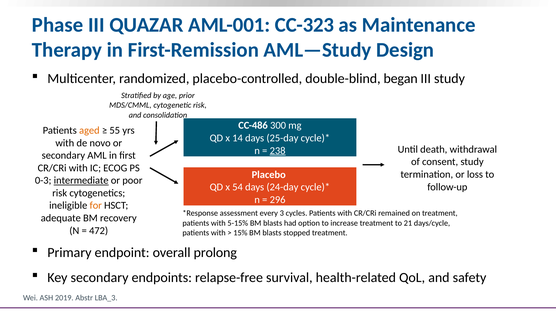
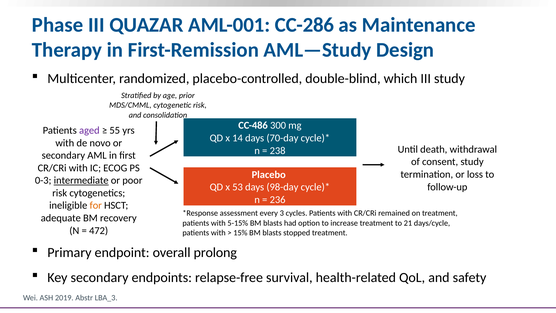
CC-323: CC-323 -> CC-286 (304, 25)
began: began -> which (401, 79)
aged colour: orange -> purple (89, 130)
25-day: 25-day -> 70-day (282, 138)
238 underline: present -> none (278, 150)
54: 54 -> 53 (238, 187)
24-day: 24-day -> 98-day (282, 187)
296: 296 -> 236 (278, 200)
